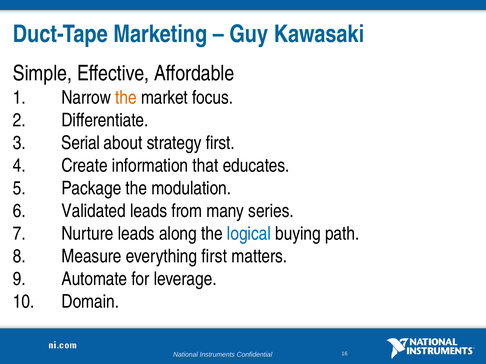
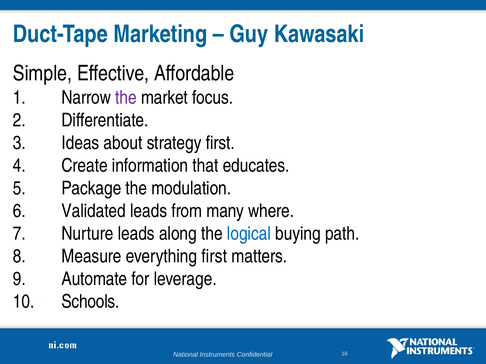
the colour: orange -> purple (126, 98)
Serial: Serial -> Ideas (80, 143)
series: series -> where (271, 211)
Domain: Domain -> Schools (90, 302)
